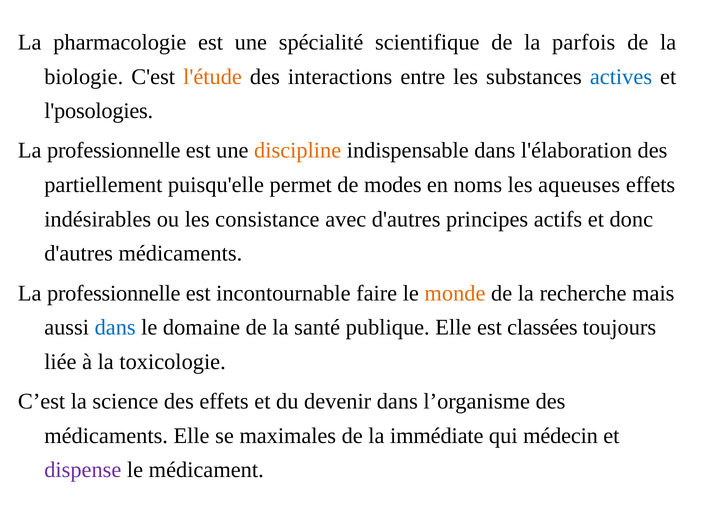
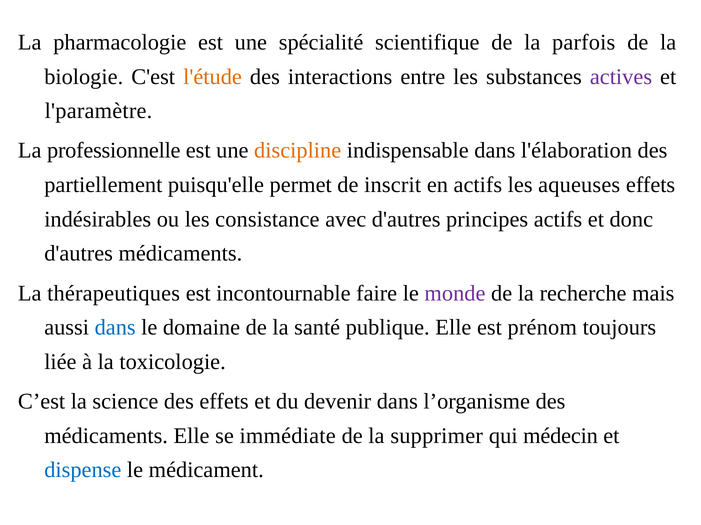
actives colour: blue -> purple (621, 77)
l'posologies: l'posologies -> l'paramètre (99, 111)
modes: modes -> inscrit (393, 185)
en noms: noms -> actifs (478, 185)
professionnelle: professionnelle -> thérapeutiques (114, 294)
monde colour: orange -> purple (455, 294)
classées: classées -> prénom (542, 328)
maximales: maximales -> immédiate (288, 436)
immédiate: immédiate -> supprimer (437, 436)
dispense colour: purple -> blue (83, 471)
